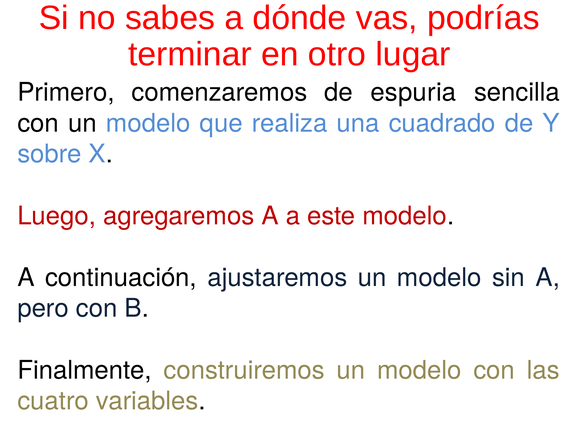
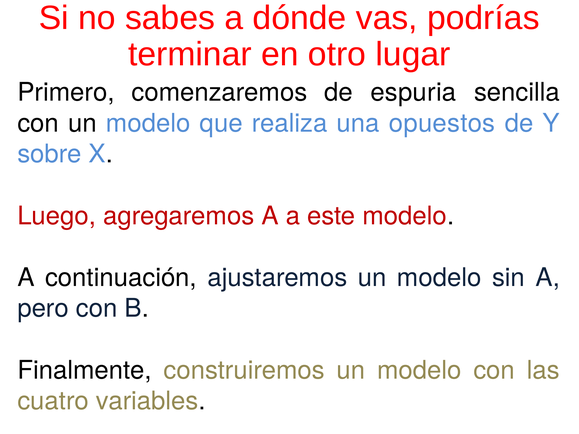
cuadrado: cuadrado -> opuestos (442, 123)
